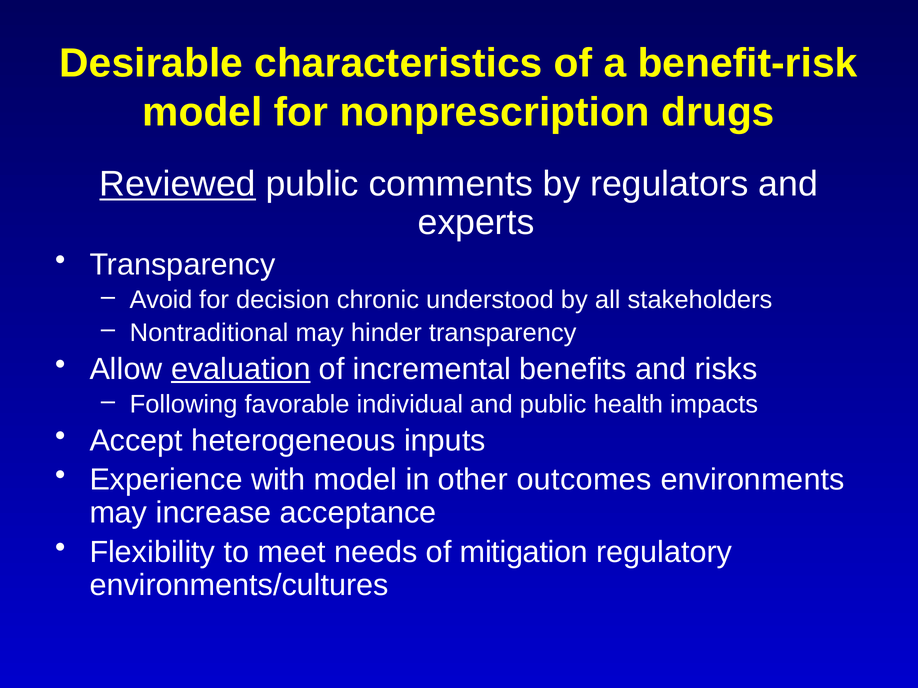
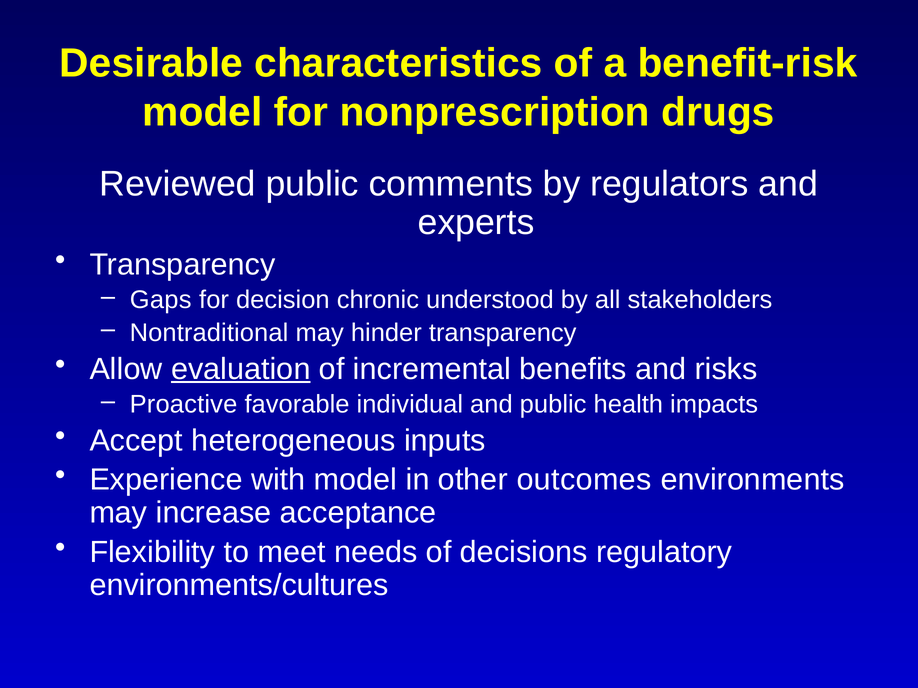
Reviewed underline: present -> none (178, 184)
Avoid: Avoid -> Gaps (161, 300)
Following: Following -> Proactive (184, 405)
mitigation: mitigation -> decisions (524, 552)
